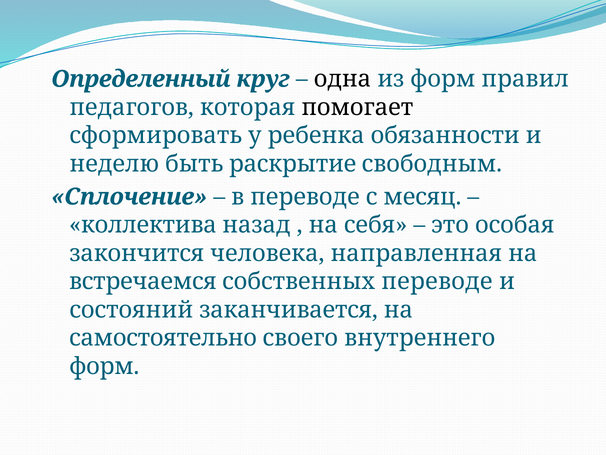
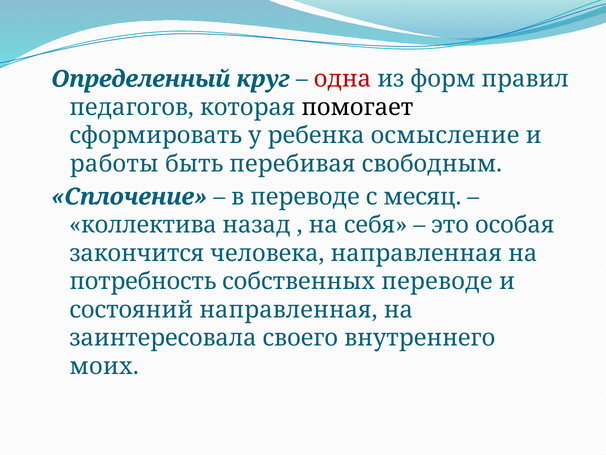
одна colour: black -> red (342, 79)
обязанности: обязанности -> осмысление (445, 135)
неделю: неделю -> работы (114, 164)
раскрытие: раскрытие -> перебивая (292, 164)
встречаемся: встречаемся -> потребность (143, 281)
состояний заканчивается: заканчивается -> направленная (288, 309)
самостоятельно: самостоятельно -> заинтересовала (163, 338)
форм: форм -> моих (104, 366)
